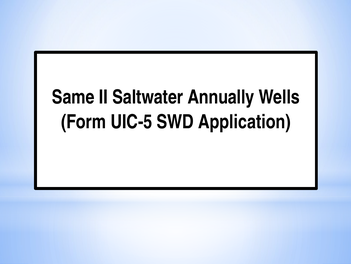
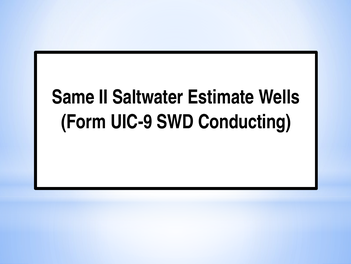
Annually: Annually -> Estimate (221, 97)
UIC-5: UIC-5 -> UIC-9 (131, 121)
Application: Application -> Conducting (244, 121)
